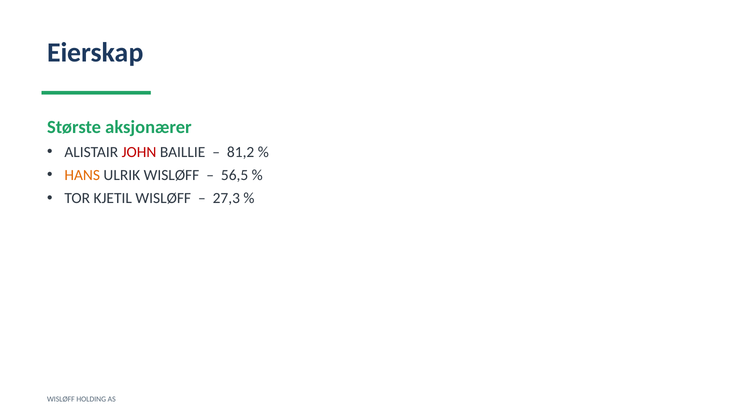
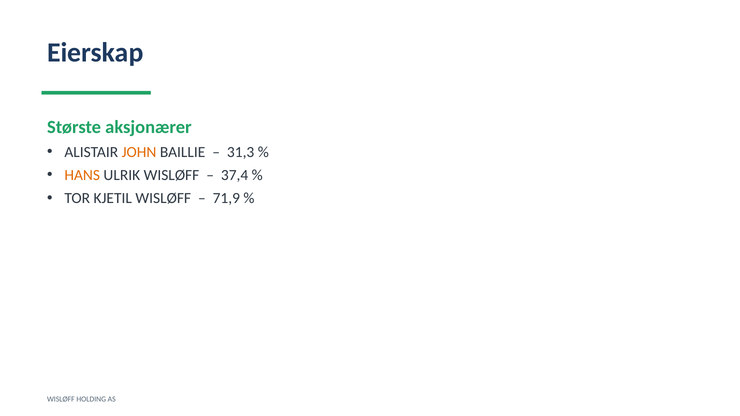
JOHN colour: red -> orange (139, 152)
81,2: 81,2 -> 31,3 (241, 152)
56,5: 56,5 -> 37,4 (235, 175)
27,3: 27,3 -> 71,9 (226, 198)
